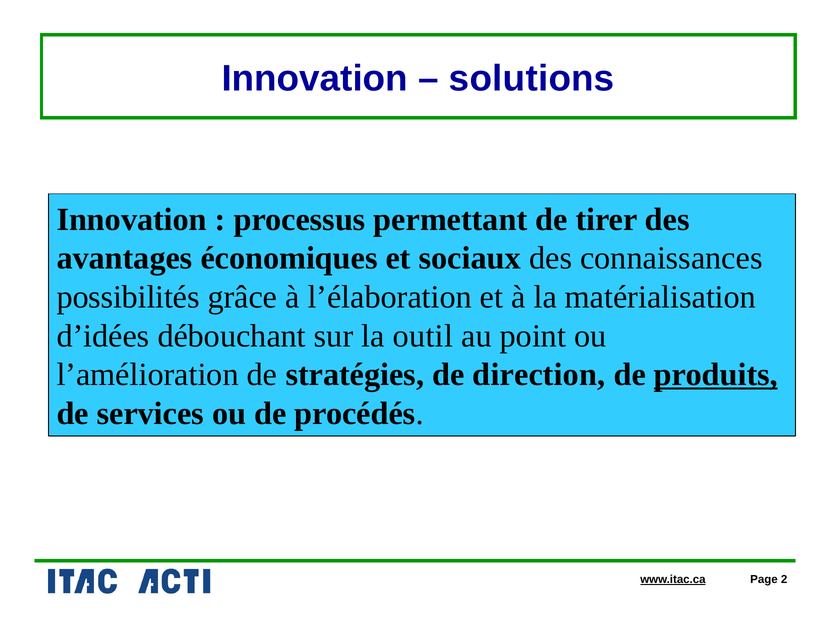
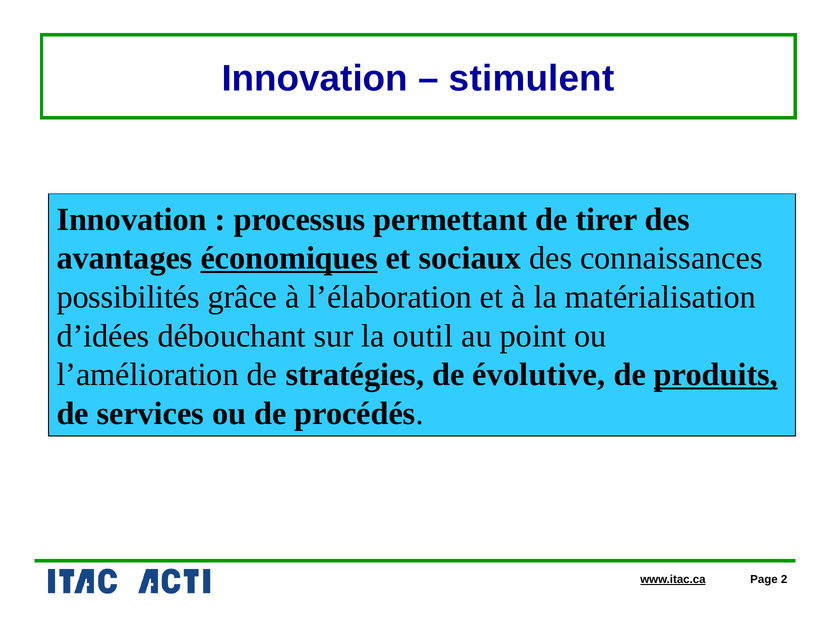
solutions: solutions -> stimulent (532, 79)
économiques underline: none -> present (289, 258)
direction: direction -> évolutive (539, 374)
